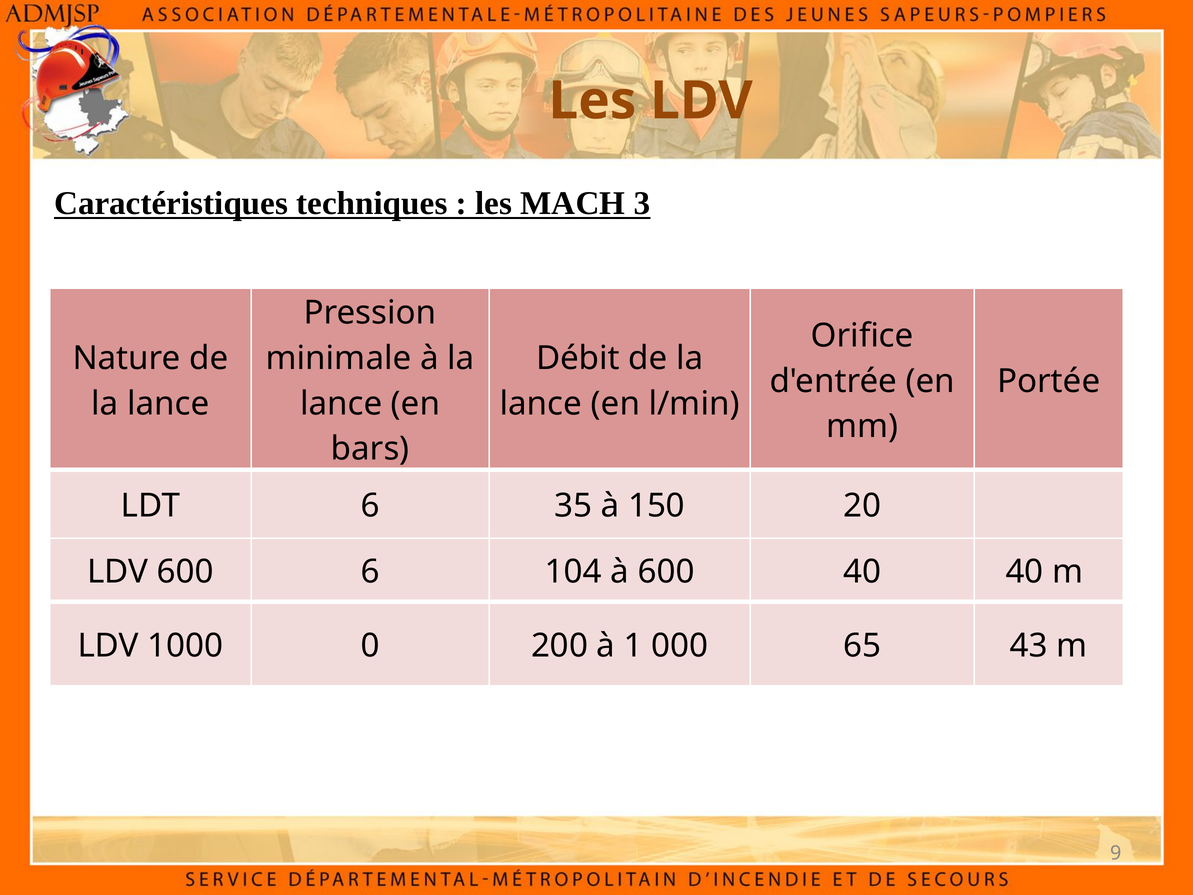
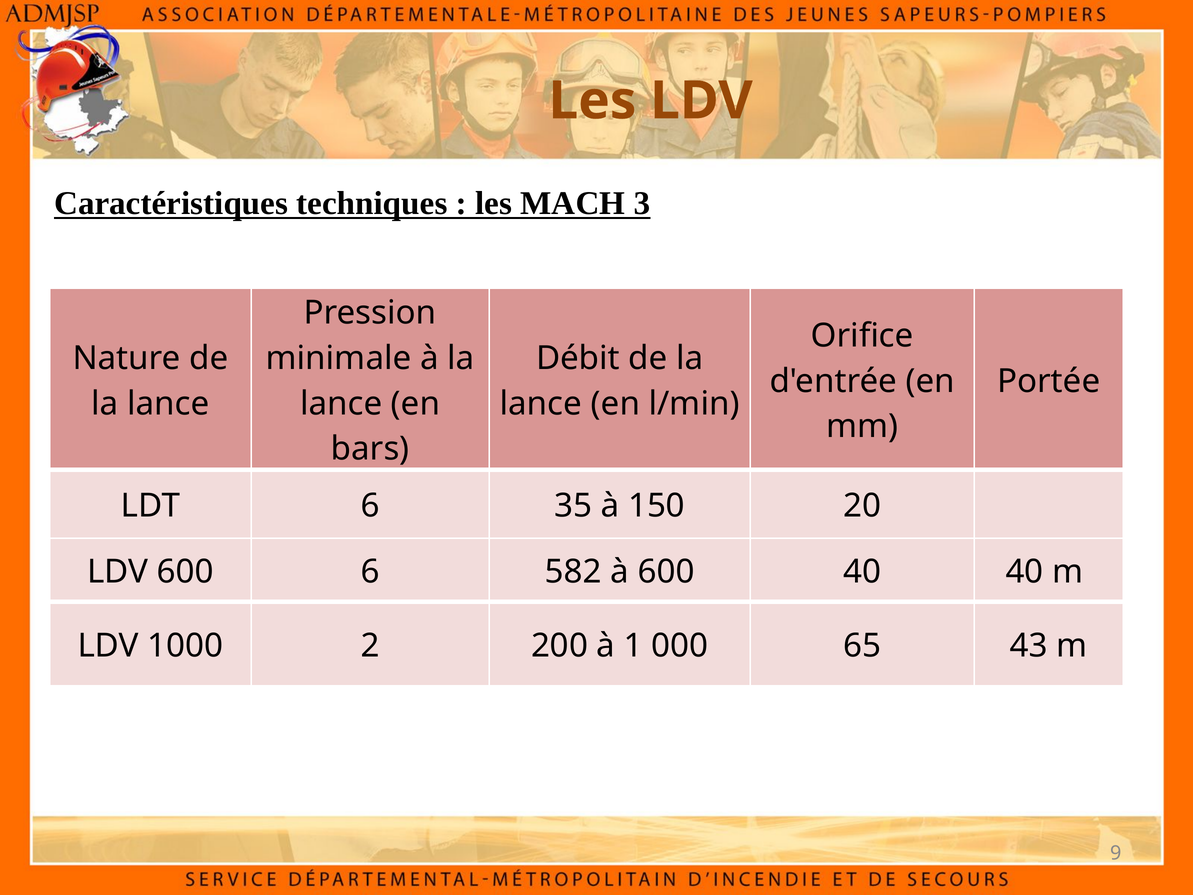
104: 104 -> 582 (573, 572)
0: 0 -> 2 (370, 646)
